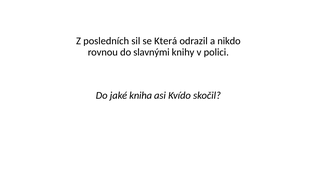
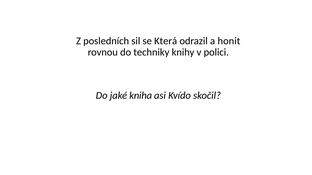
nikdo: nikdo -> honit (229, 41)
slavnými: slavnými -> techniky (151, 52)
